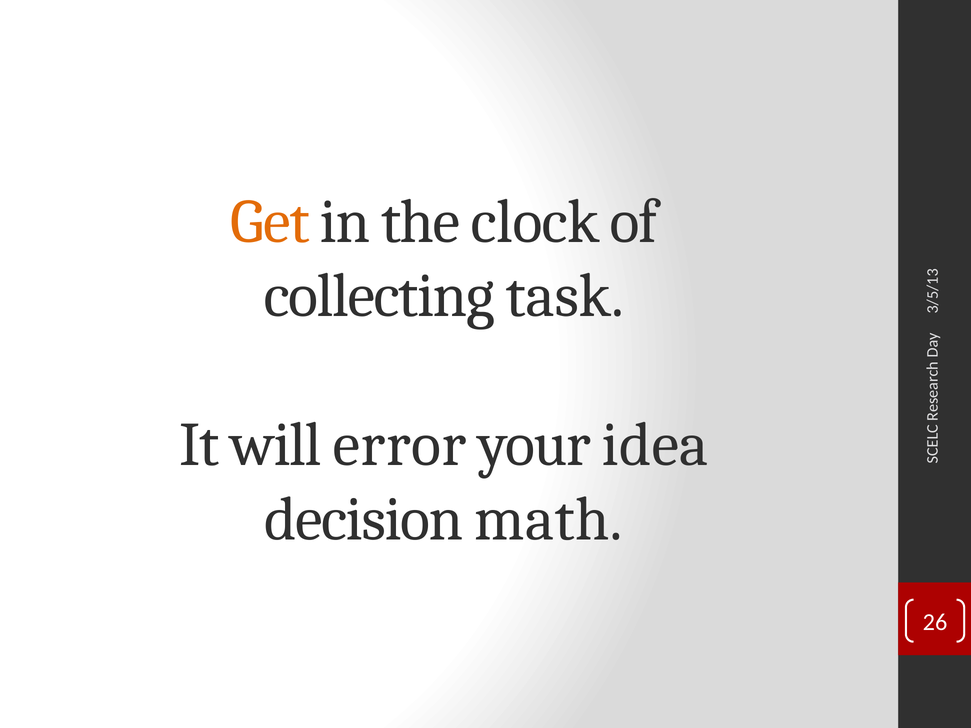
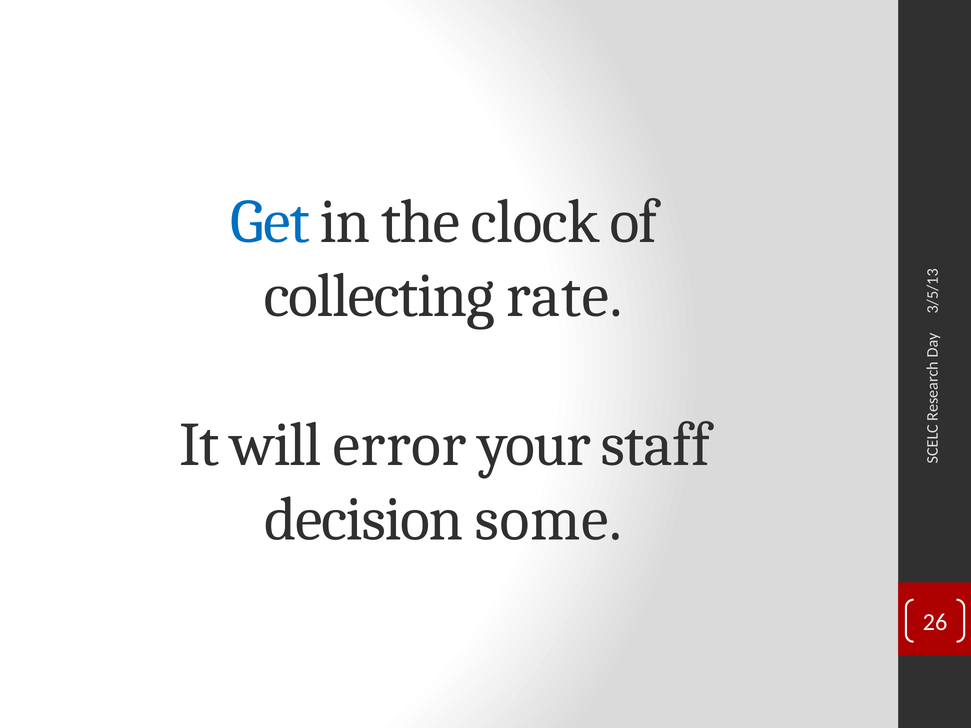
Get colour: orange -> blue (270, 222)
task: task -> rate (564, 296)
idea: idea -> staff (656, 445)
math: math -> some (548, 520)
